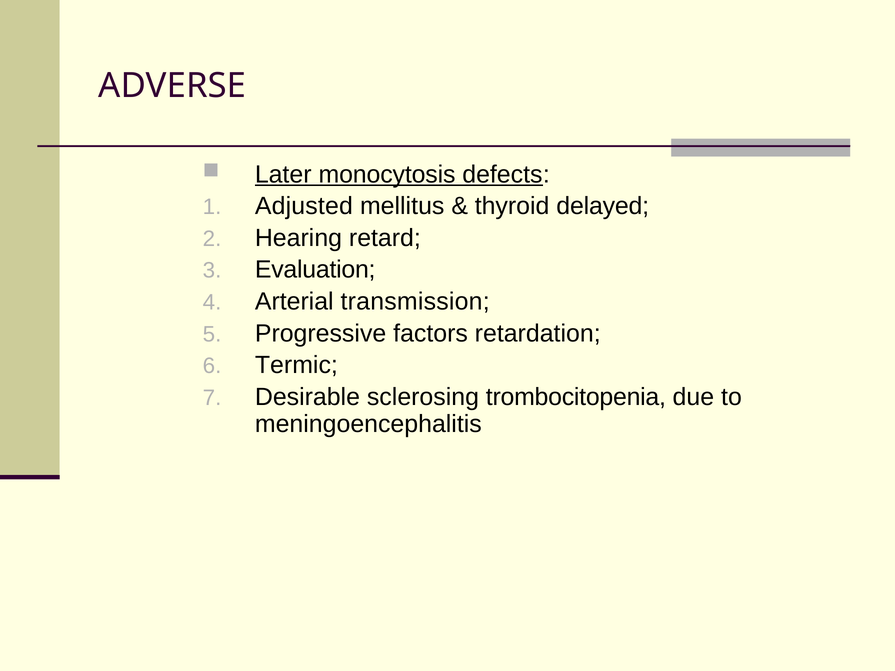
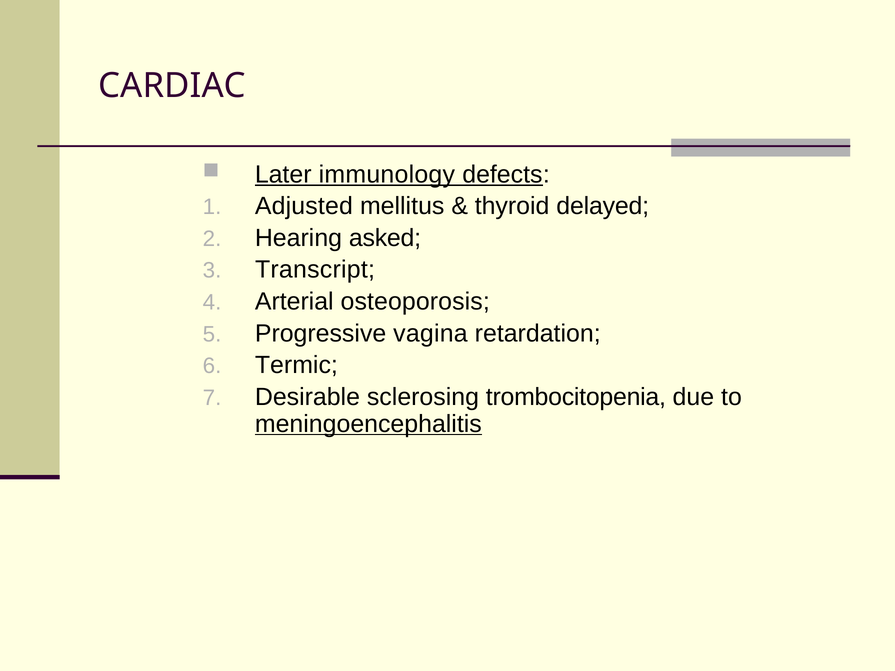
ADVERSE: ADVERSE -> CARDIAC (172, 86)
monocytosis: monocytosis -> immunology (387, 174)
retard: retard -> asked (385, 238)
Evaluation: Evaluation -> Transcript (315, 270)
transmission: transmission -> osteoporosis (415, 302)
factors: factors -> vagina (430, 333)
meningoencephalitis underline: none -> present (368, 424)
